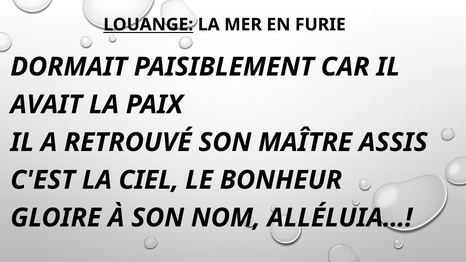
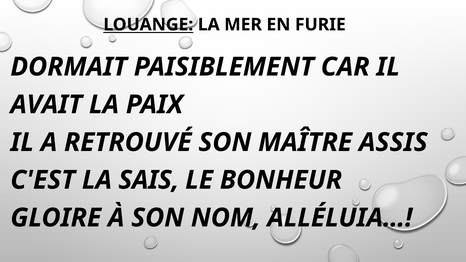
CIEL: CIEL -> SAIS (149, 180)
